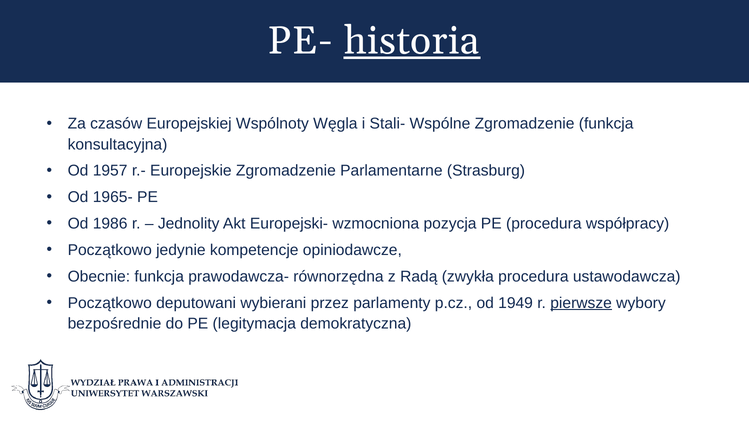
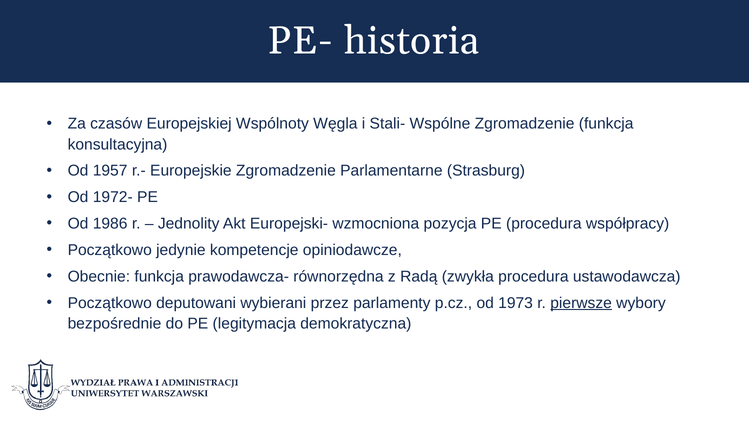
historia underline: present -> none (412, 41)
1965-: 1965- -> 1972- (113, 197)
1949: 1949 -> 1973 (516, 303)
